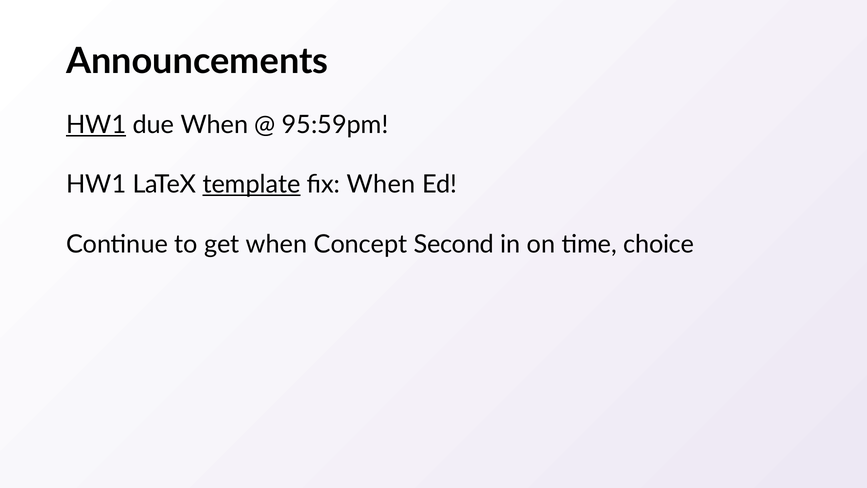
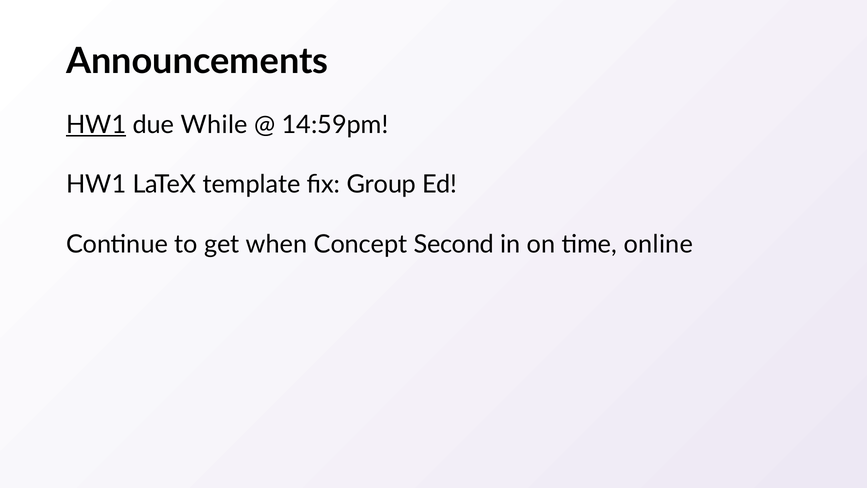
due When: When -> While (214, 125)
95:59pm: 95:59pm -> 14:59pm (335, 125)
template underline: present -> none (252, 184)
fix When: When -> Group (381, 184)
choice: choice -> online (658, 244)
